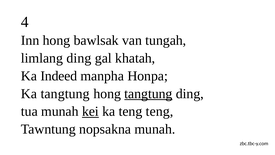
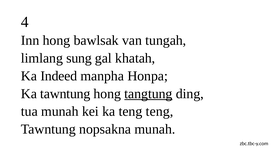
limlang ding: ding -> sung (79, 58)
Ka tangtung: tangtung -> tawntung (65, 93)
kei underline: present -> none (90, 111)
